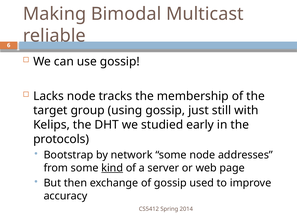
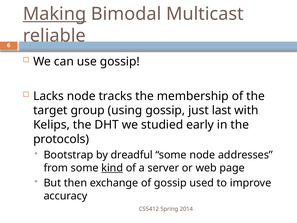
Making underline: none -> present (55, 14)
still: still -> last (222, 110)
network: network -> dreadful (132, 155)
